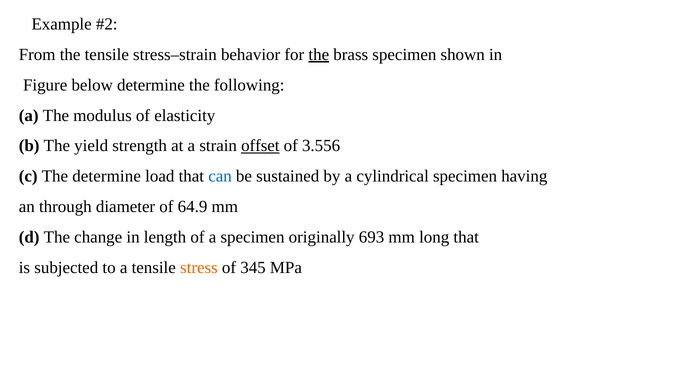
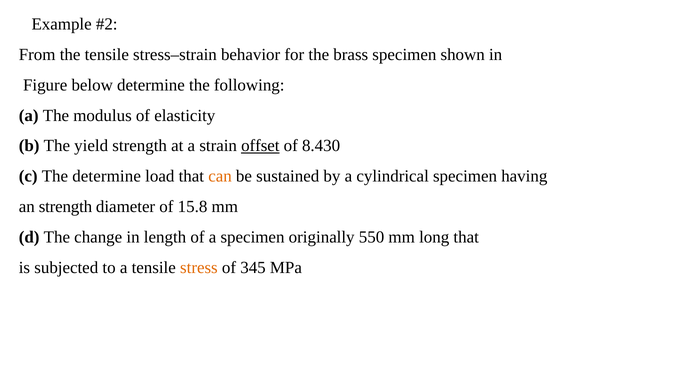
the underline: present -> none (319, 55)
3.556: 3.556 -> 8.430 (321, 146)
can colour: blue -> orange (220, 177)
an through: through -> strength (65, 207)
64.9: 64.9 -> 15.8 (193, 207)
693: 693 -> 550 (372, 238)
